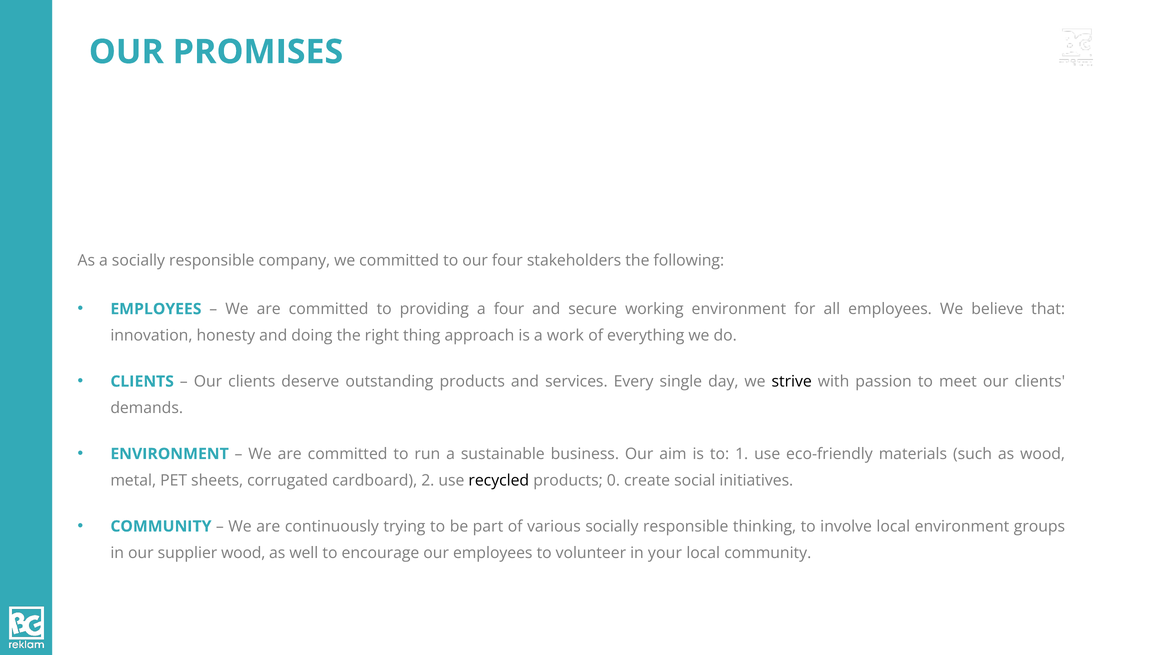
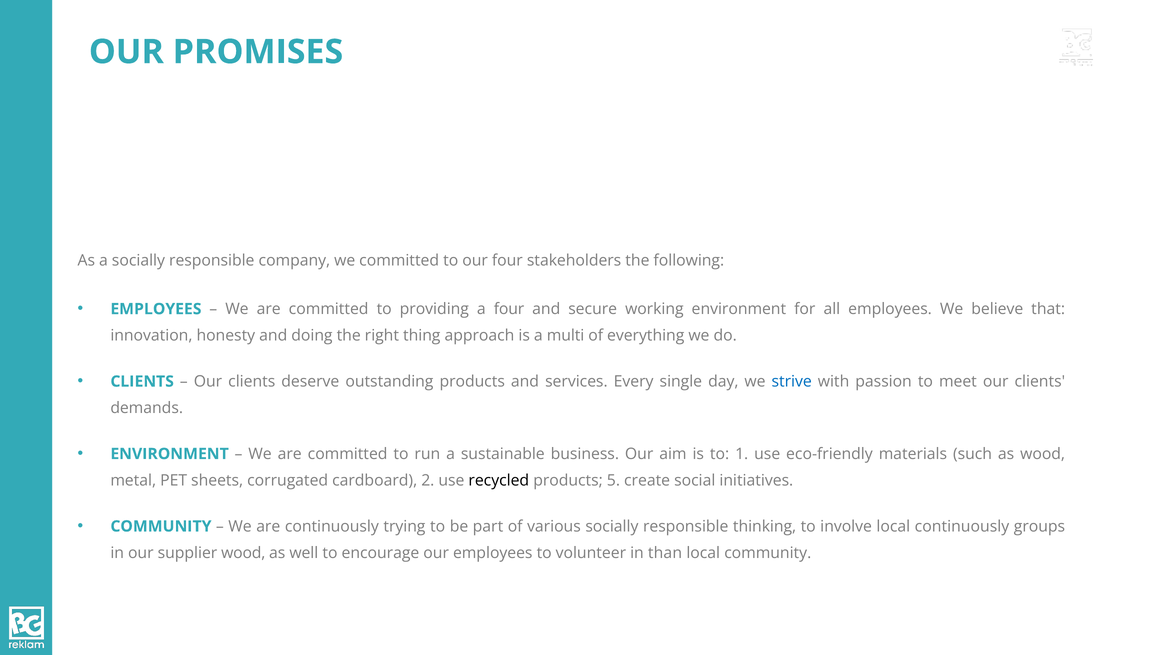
work: work -> multi (566, 336)
strive colour: black -> blue (792, 382)
0: 0 -> 5 (613, 481)
local environment: environment -> continuously (962, 527)
your: your -> than (665, 553)
